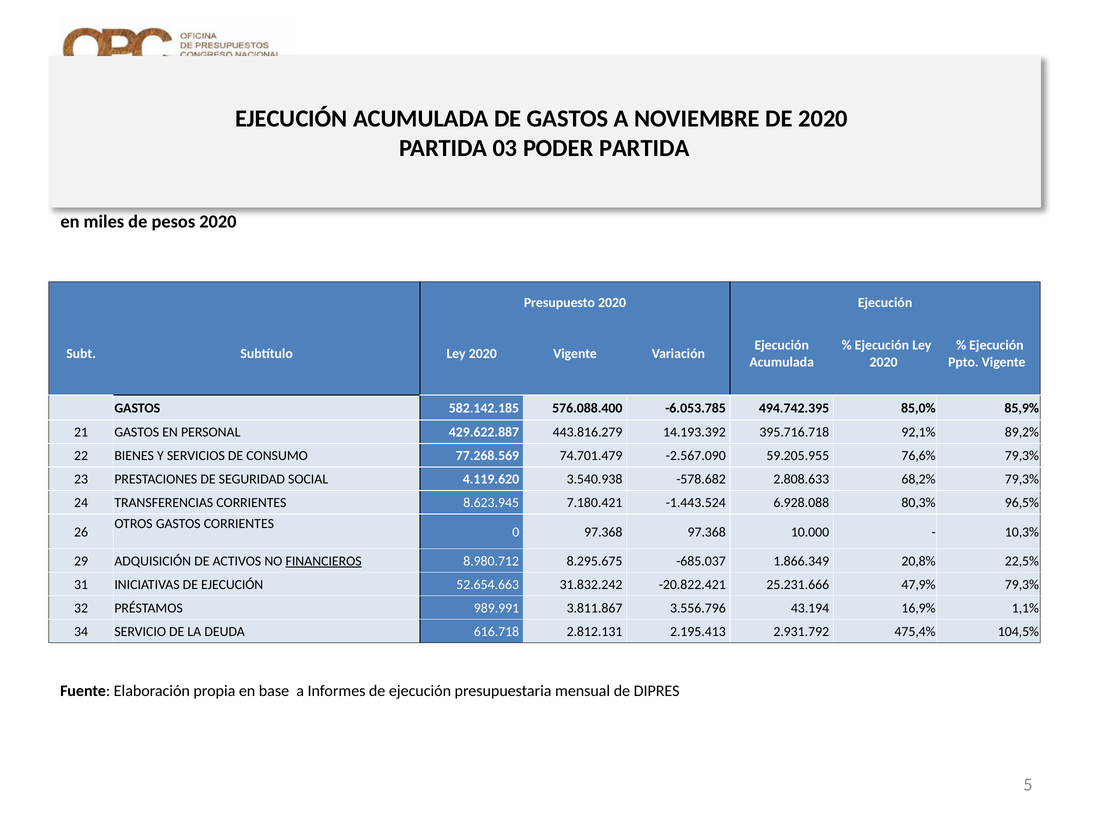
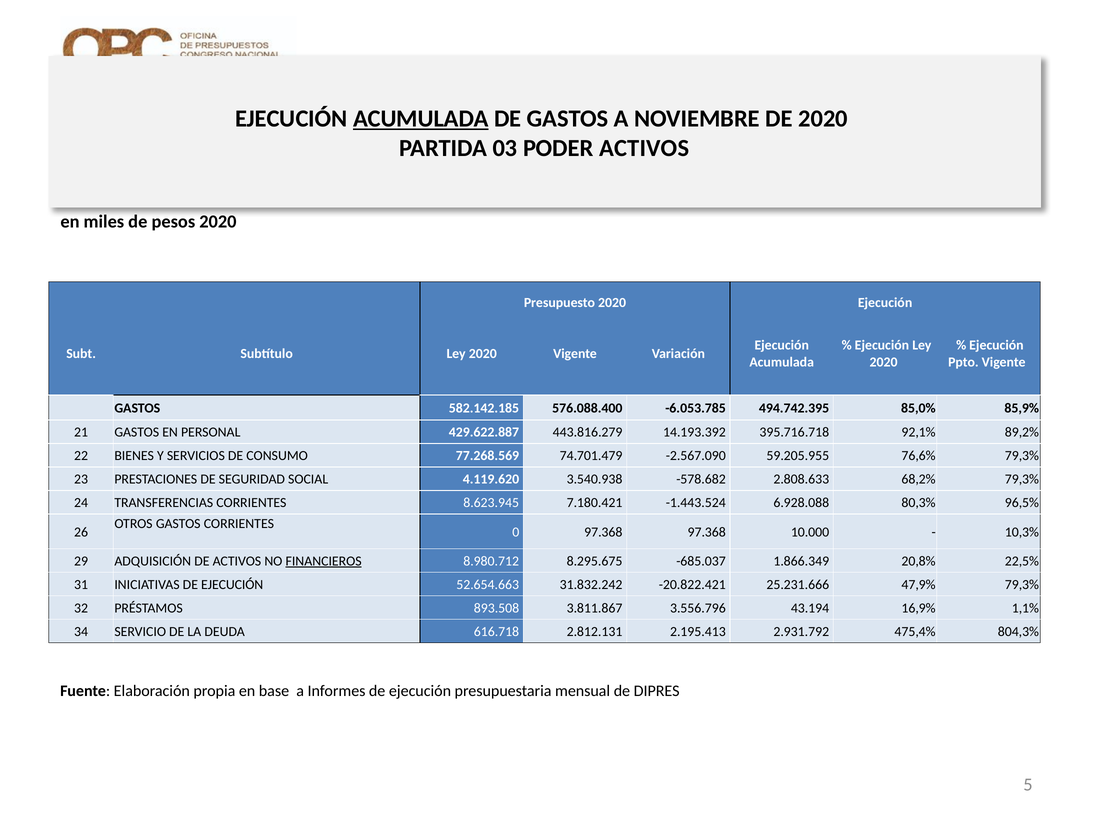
ACUMULADA underline: none -> present (421, 119)
PODER PARTIDA: PARTIDA -> ACTIVOS (644, 148)
989.991: 989.991 -> 893.508 (496, 608)
104,5%: 104,5% -> 804,3% (1018, 632)
